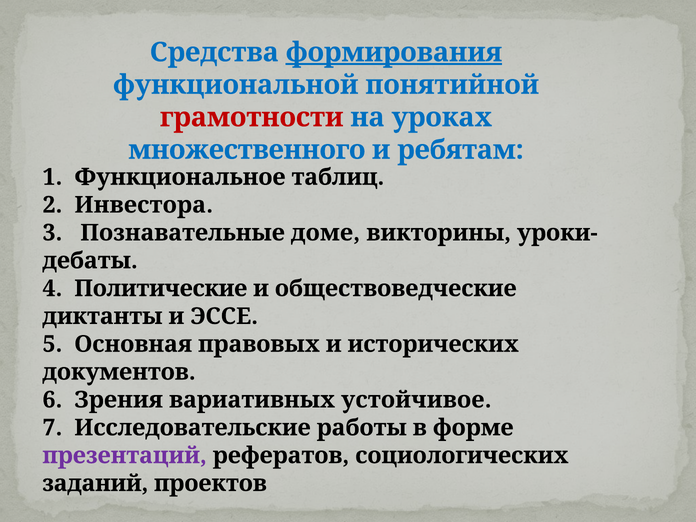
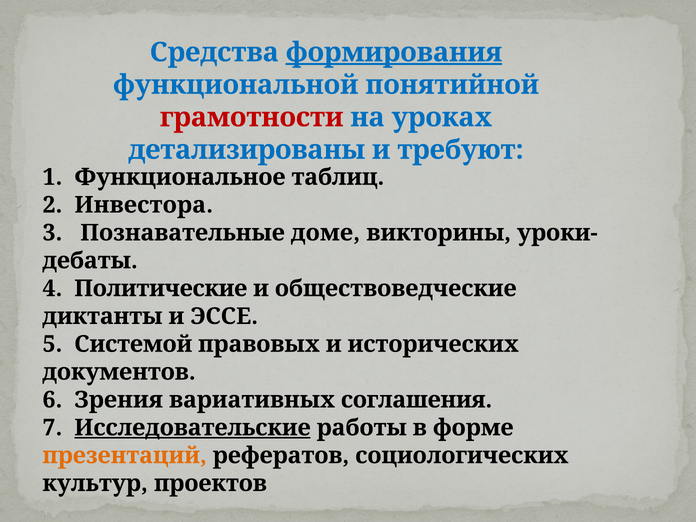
множественного: множественного -> детализированы (247, 150)
ребятам: ребятам -> требуют (461, 150)
Основная: Основная -> Системой (133, 344)
устойчивое: устойчивое -> соглашения (417, 400)
Исследовательские underline: none -> present (193, 428)
презентаций colour: purple -> orange (125, 456)
заданий: заданий -> культур (95, 483)
